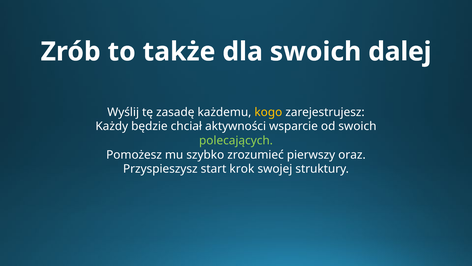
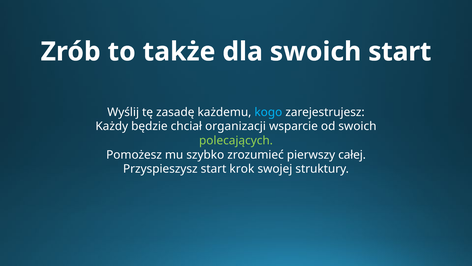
swoich dalej: dalej -> start (400, 52)
kogo colour: yellow -> light blue (268, 112)
aktywności: aktywności -> organizacji (236, 126)
oraz: oraz -> całej (352, 154)
